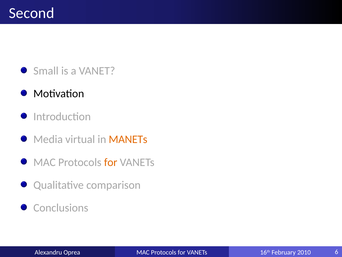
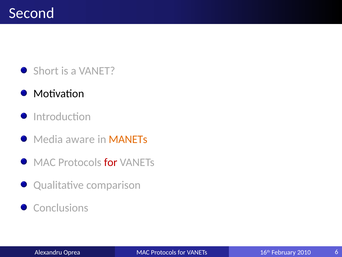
Small: Small -> Short (46, 71)
virtual: virtual -> aware (80, 139)
for colour: orange -> red (111, 162)
